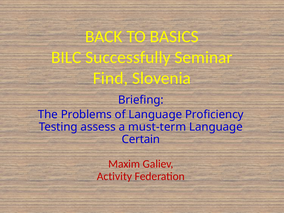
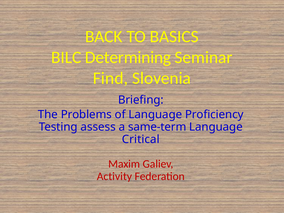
Successfully: Successfully -> Determining (128, 57)
must-term: must-term -> same-term (157, 127)
Certain: Certain -> Critical (141, 139)
